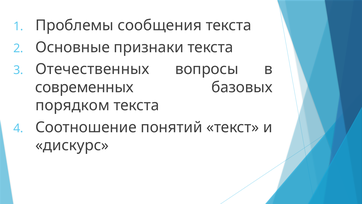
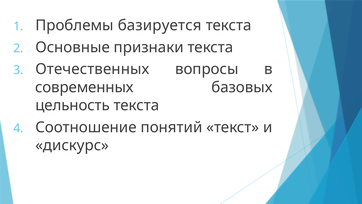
сообщения: сообщения -> базируется (160, 25)
порядком: порядком -> цельность (73, 105)
